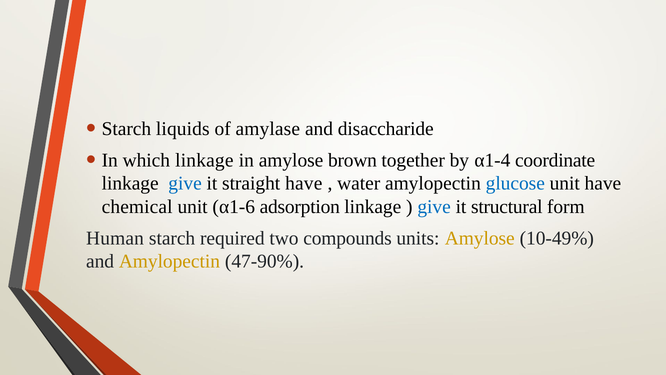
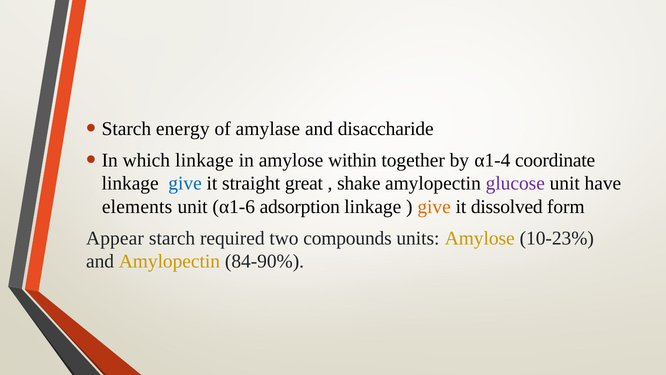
liquids: liquids -> energy (183, 129)
brown: brown -> within (352, 160)
straight have: have -> great (304, 183)
water: water -> shake (359, 183)
glucose colour: blue -> purple (515, 183)
chemical: chemical -> elements (137, 207)
give colour: blue -> orange (434, 207)
structural: structural -> dissolved (507, 207)
Human: Human -> Appear (115, 238)
10-49%: 10-49% -> 10-23% (557, 238)
47-90%: 47-90% -> 84-90% (265, 261)
